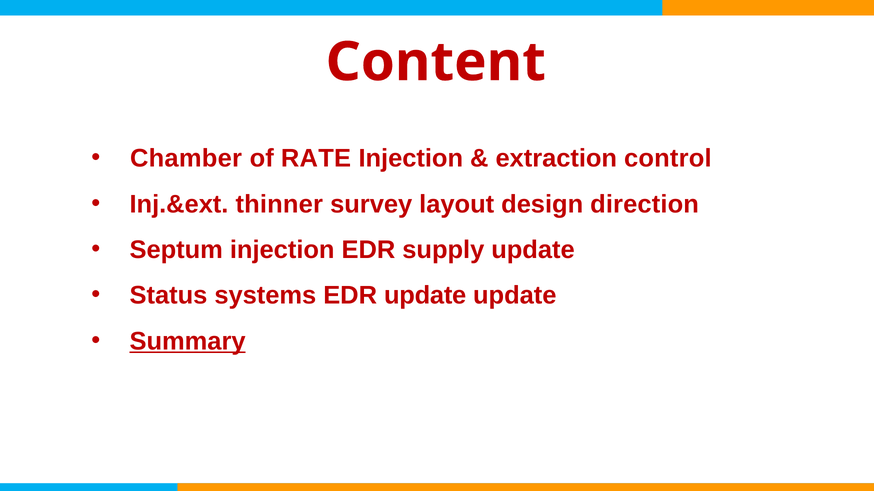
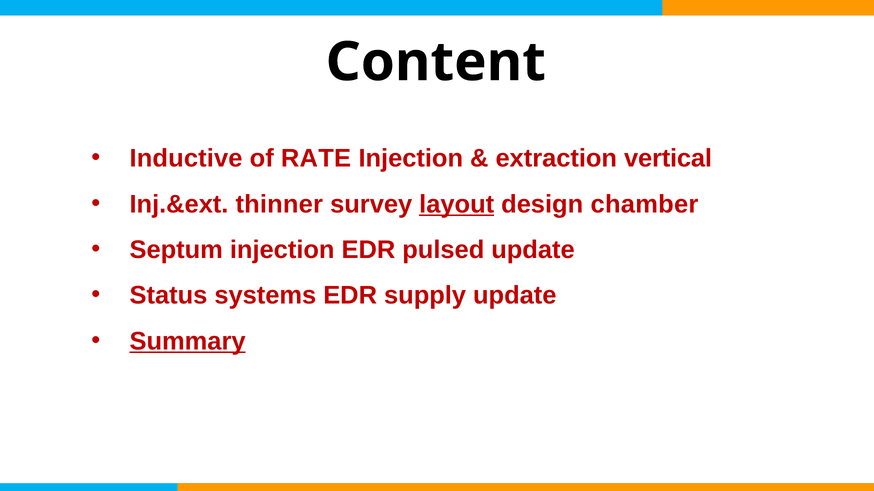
Content colour: red -> black (436, 62)
Chamber: Chamber -> Inductive (186, 159)
control: control -> vertical (668, 159)
layout underline: none -> present (457, 204)
direction: direction -> chamber (644, 204)
supply: supply -> pulsed (443, 250)
EDR update: update -> supply (425, 296)
